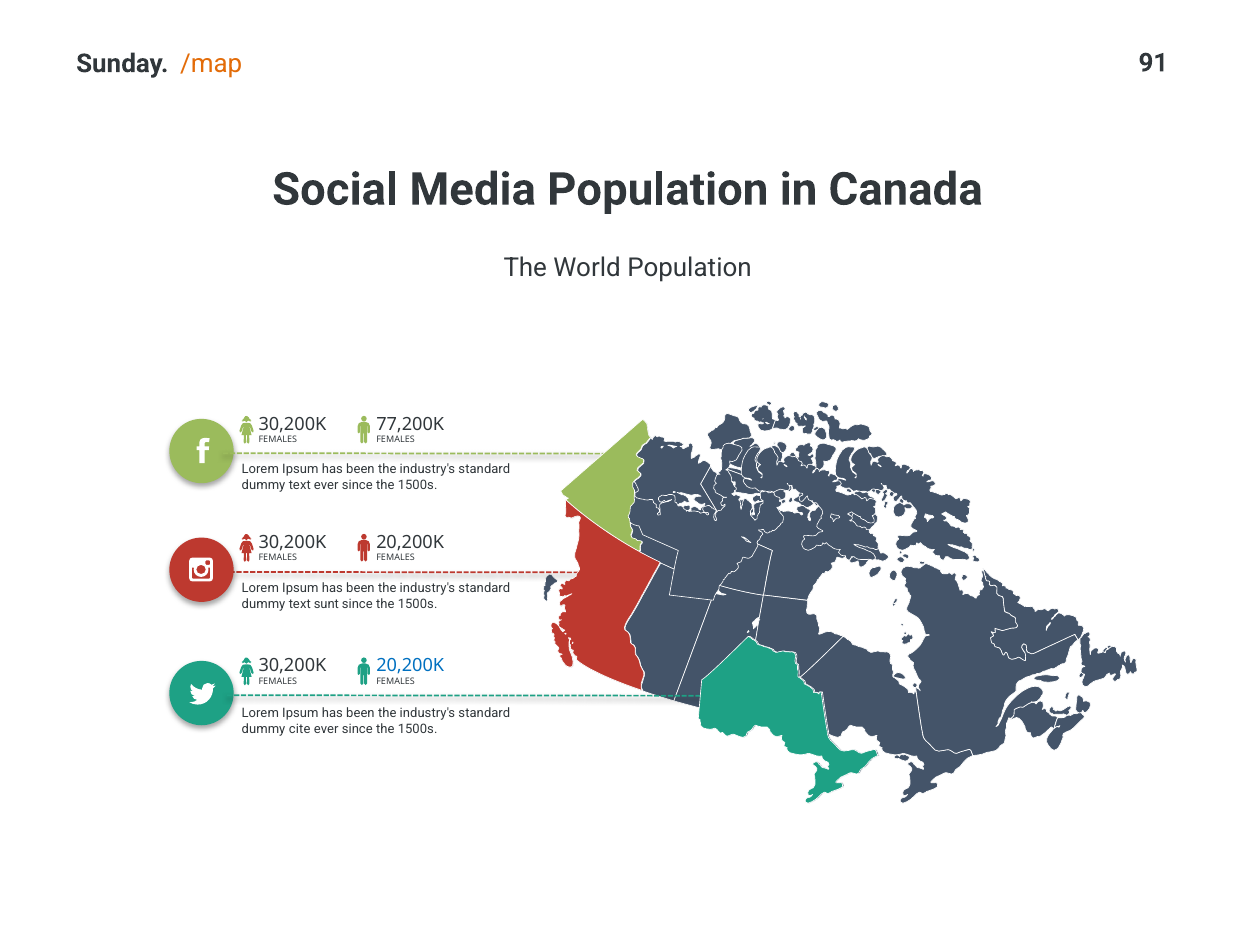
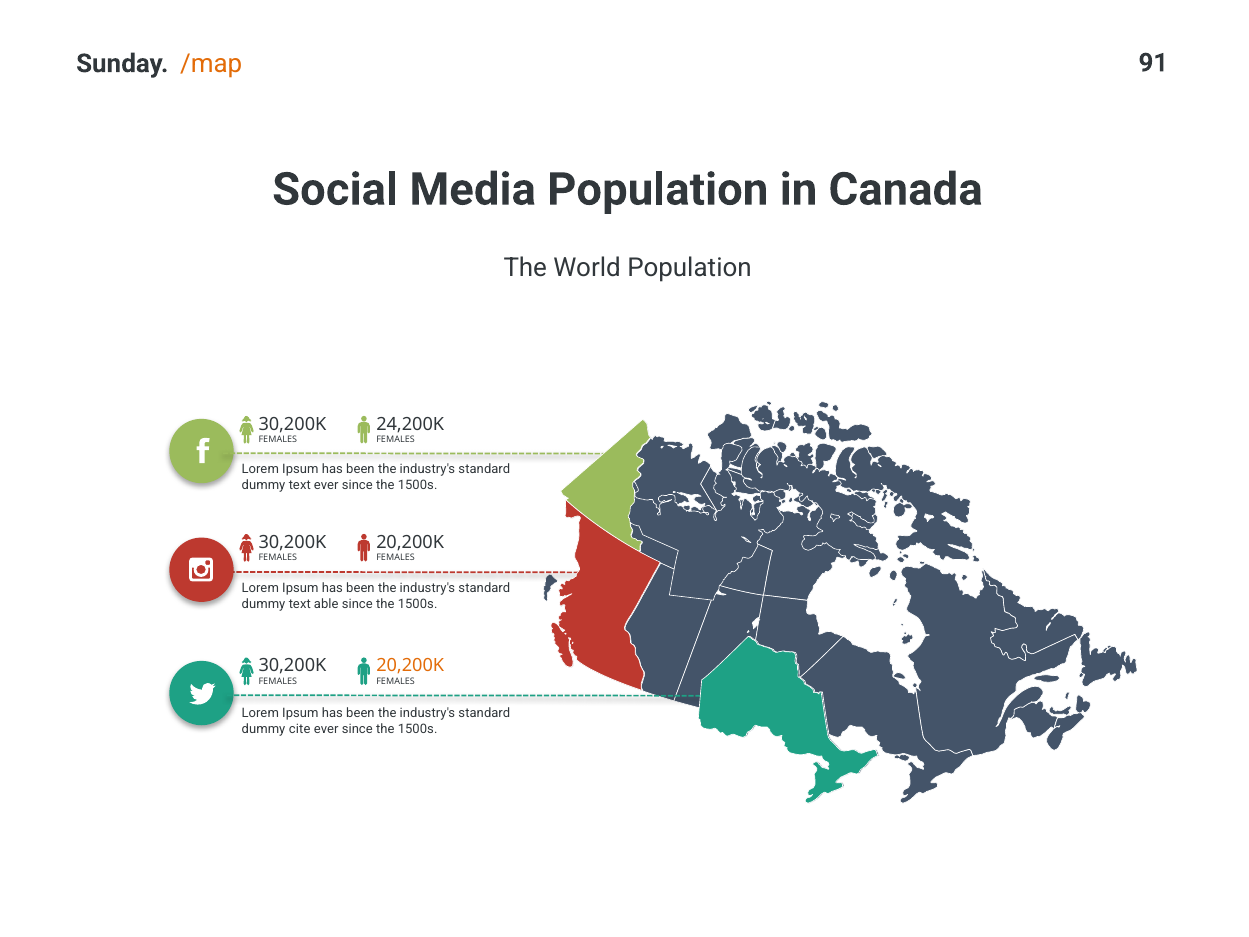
77,200K: 77,200K -> 24,200K (410, 424)
sunt: sunt -> able (326, 604)
20,200K colour: blue -> orange (410, 665)
